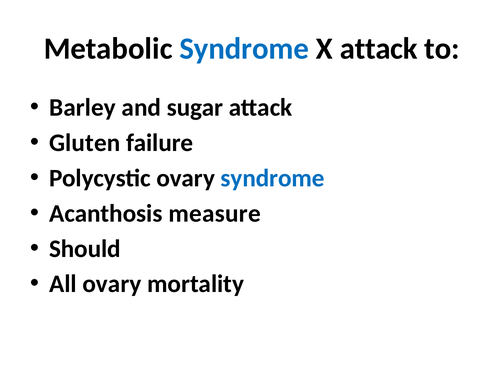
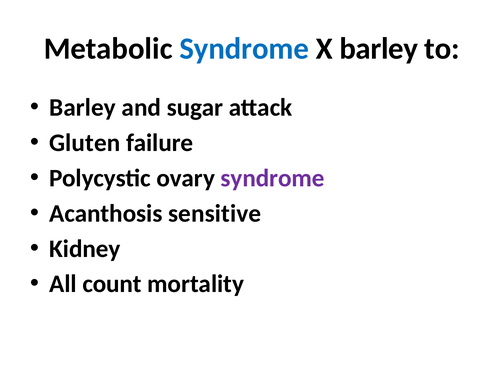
X attack: attack -> barley (379, 49)
syndrome colour: blue -> purple (273, 178)
measure: measure -> sensitive (215, 213)
Should: Should -> Kidney (85, 249)
All ovary: ovary -> count (112, 284)
